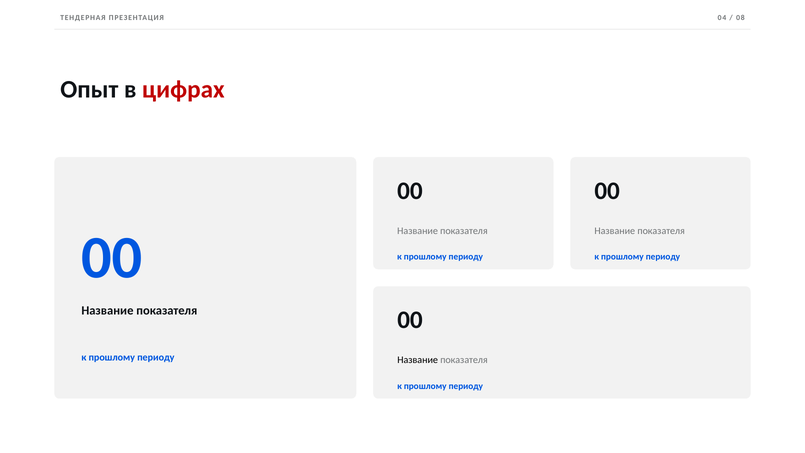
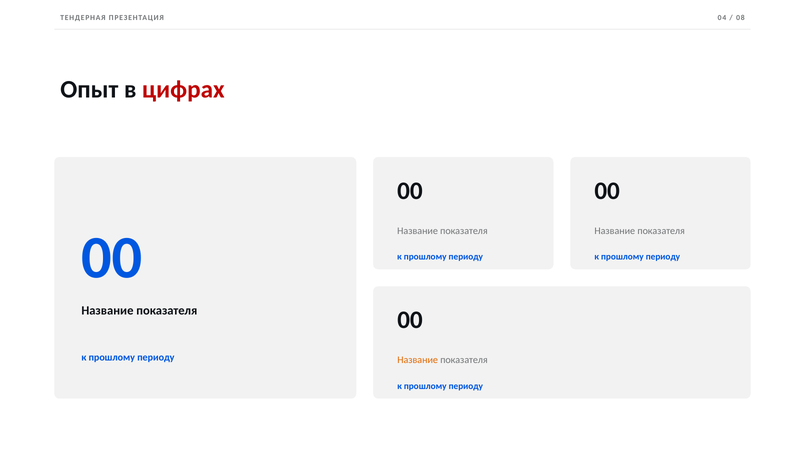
Название colour: black -> orange (418, 360)
